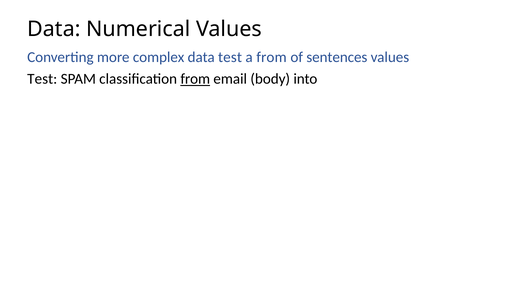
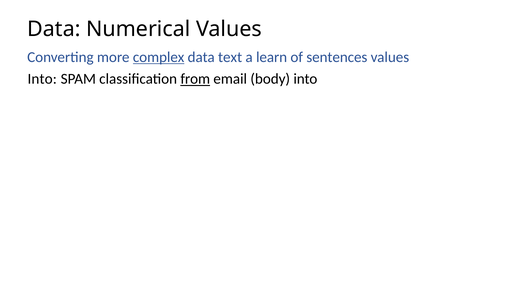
complex underline: none -> present (159, 57)
data test: test -> text (230, 57)
a from: from -> learn (272, 57)
Test: Test -> Into (42, 79)
